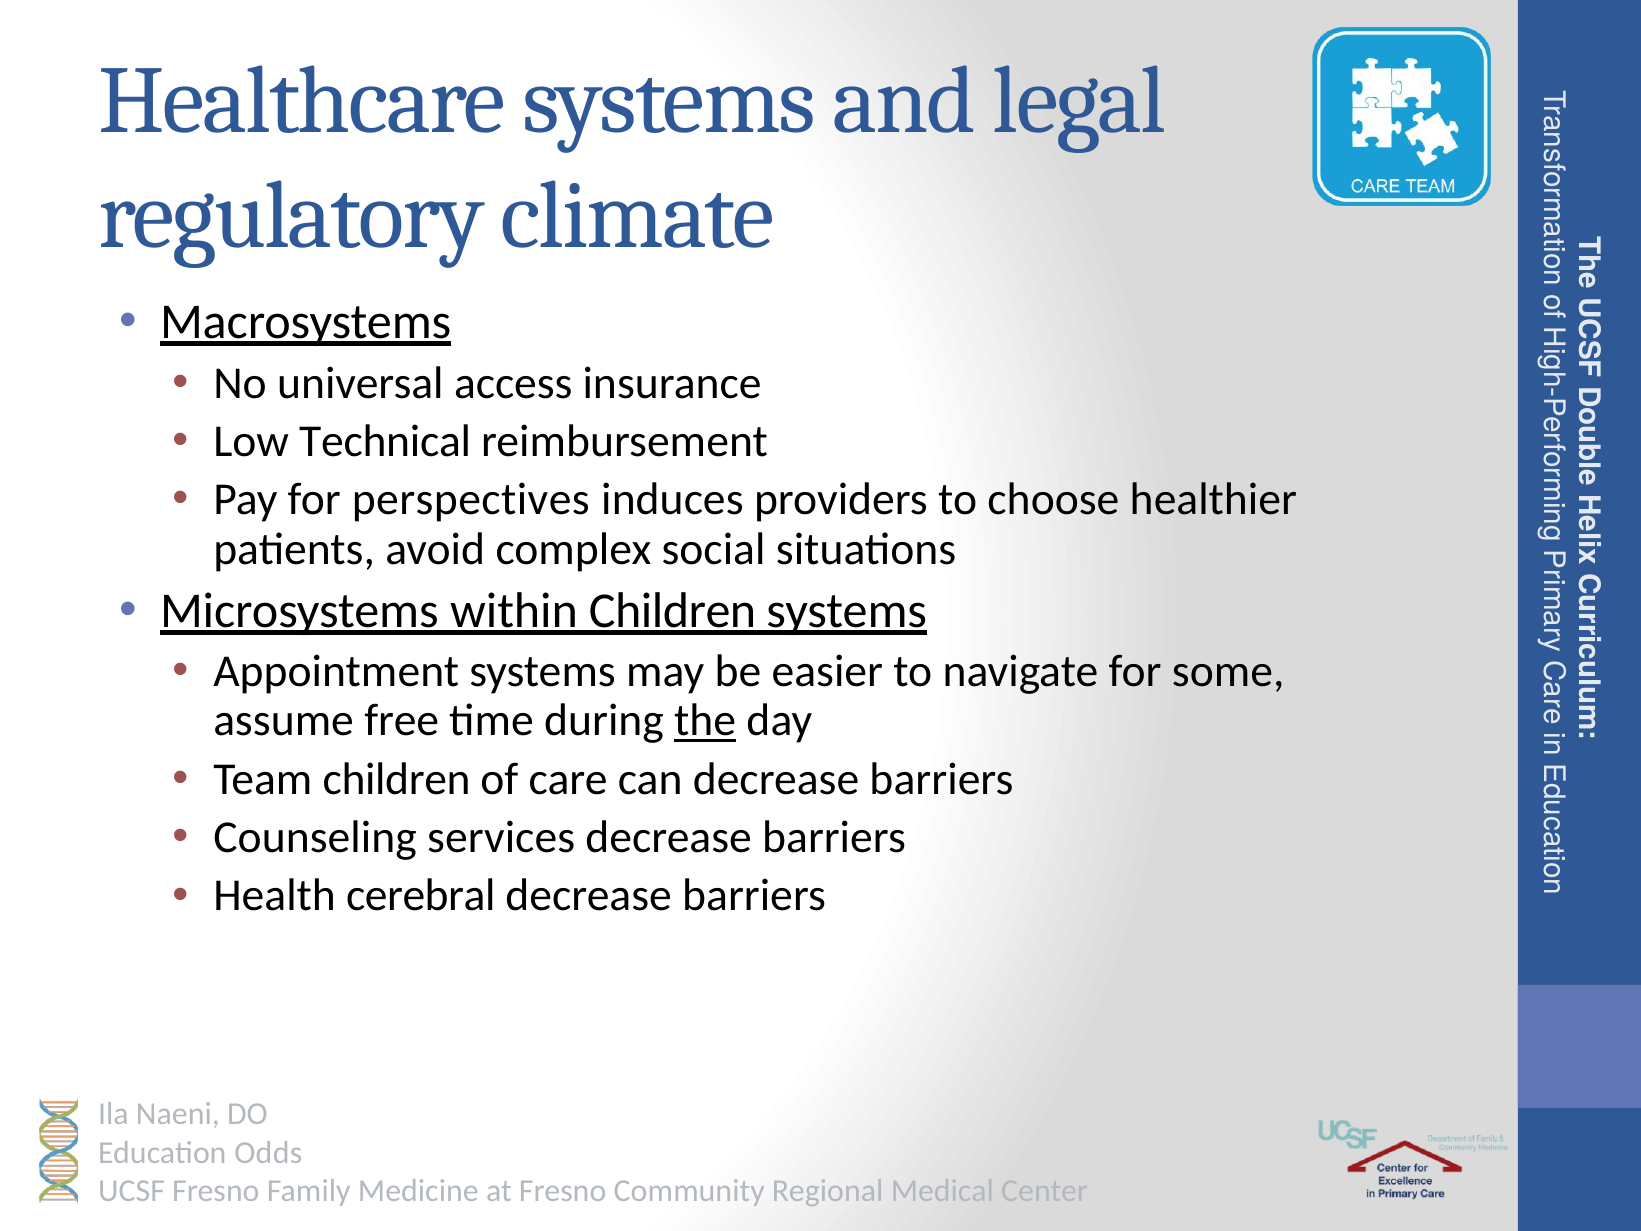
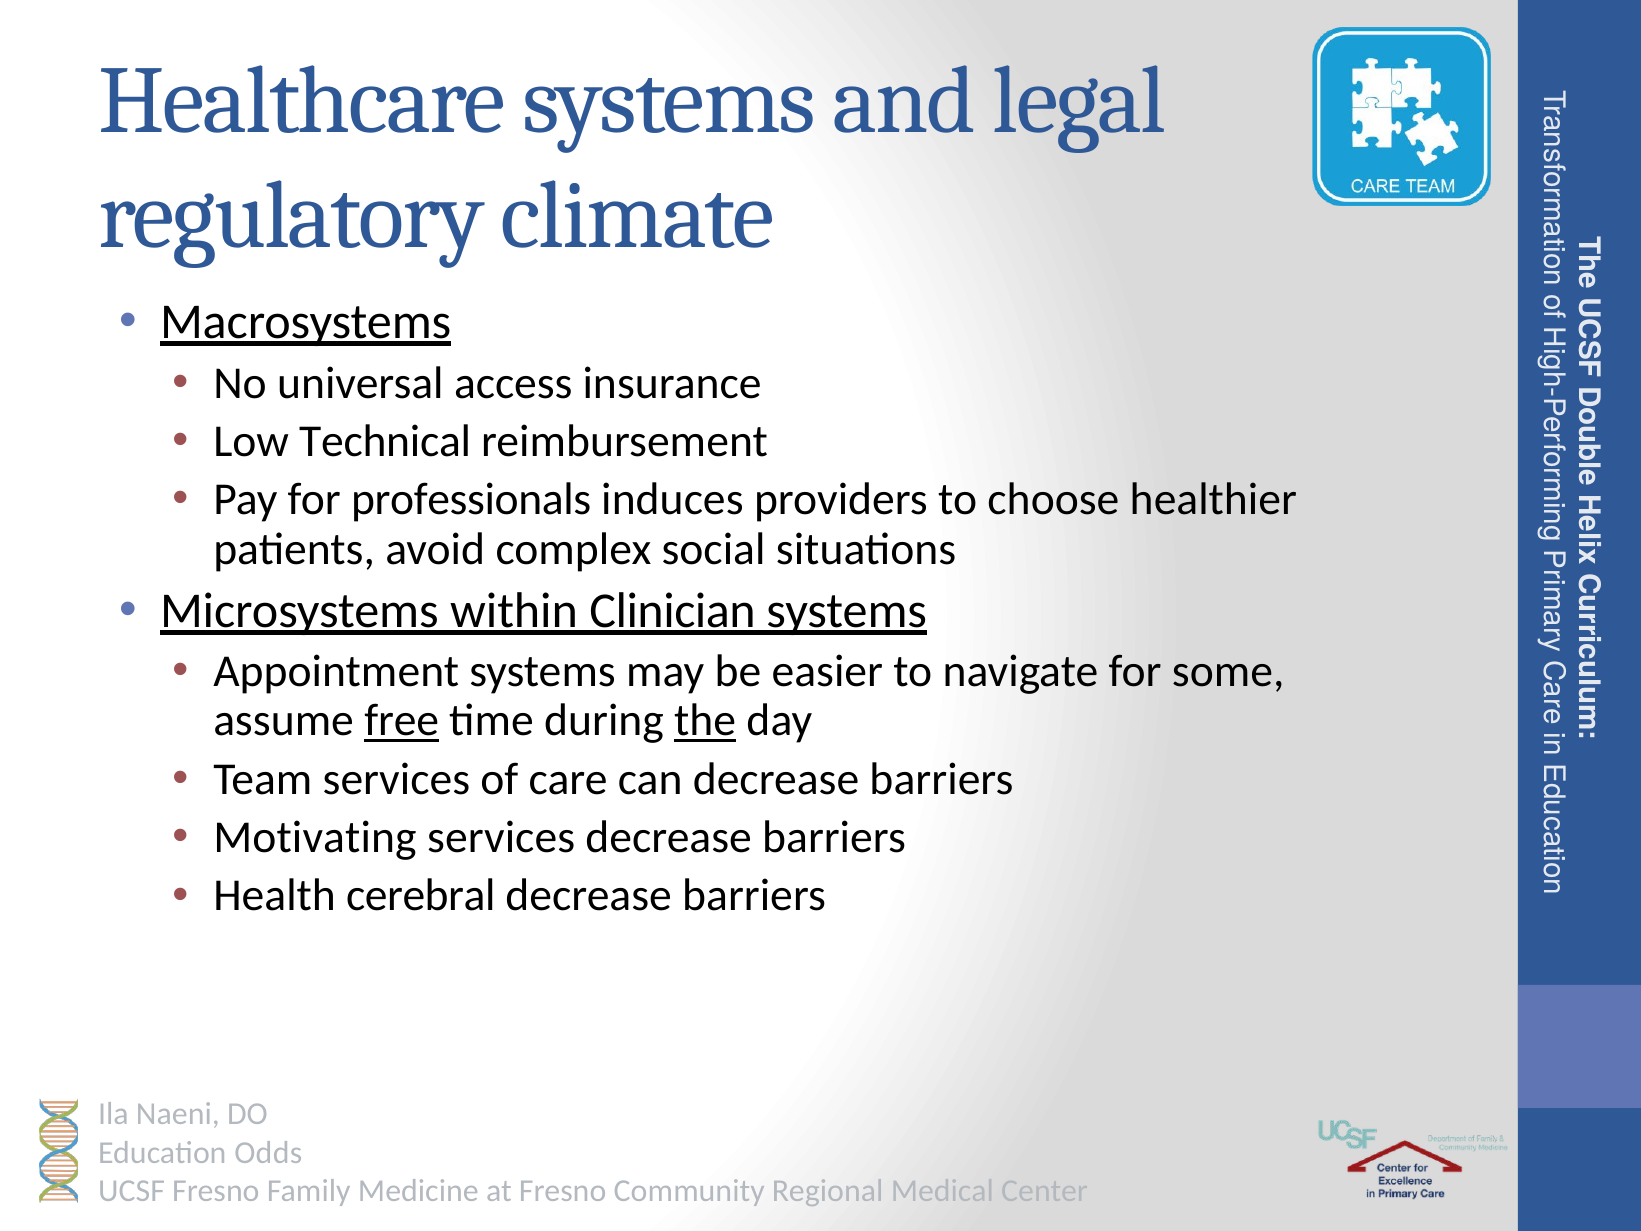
perspectives: perspectives -> professionals (471, 500)
within Children: Children -> Clinician (673, 611)
free underline: none -> present (402, 721)
Team children: children -> services (396, 779)
Counseling: Counseling -> Motivating (315, 837)
